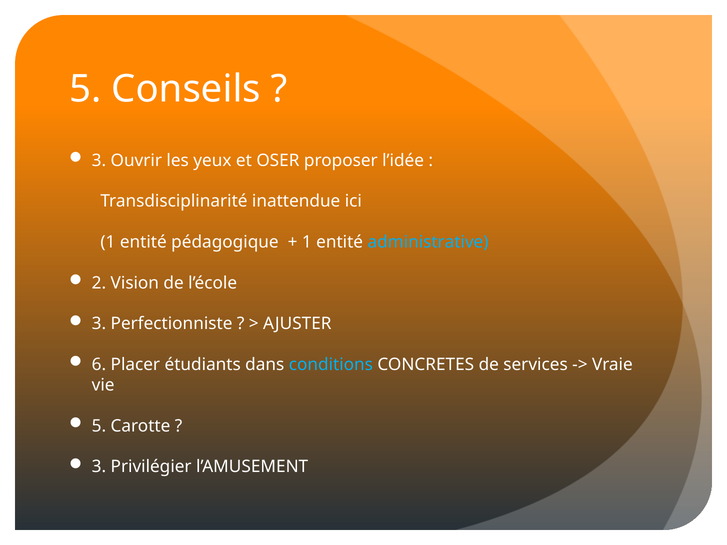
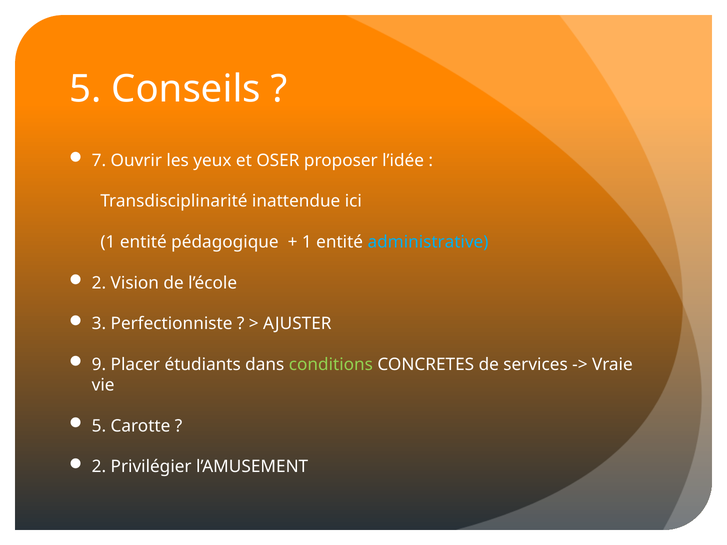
3: 3 -> 7 (99, 161)
6: 6 -> 9 (99, 365)
conditions colour: light blue -> light green (331, 365)
3: 3 -> 2 (99, 467)
